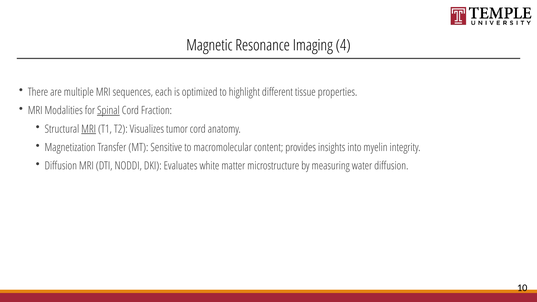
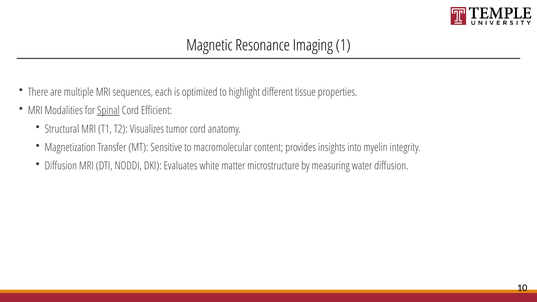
4: 4 -> 1 (343, 45)
Fraction: Fraction -> Efficient (156, 111)
MRI underline: present -> none (89, 129)
